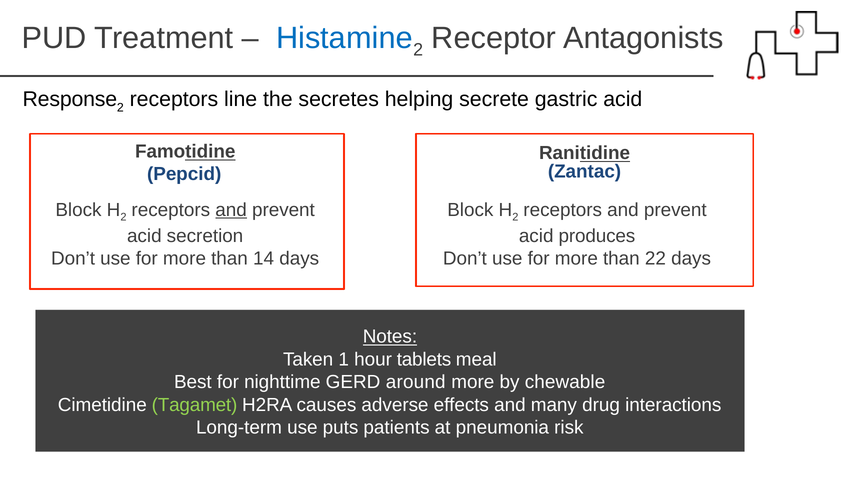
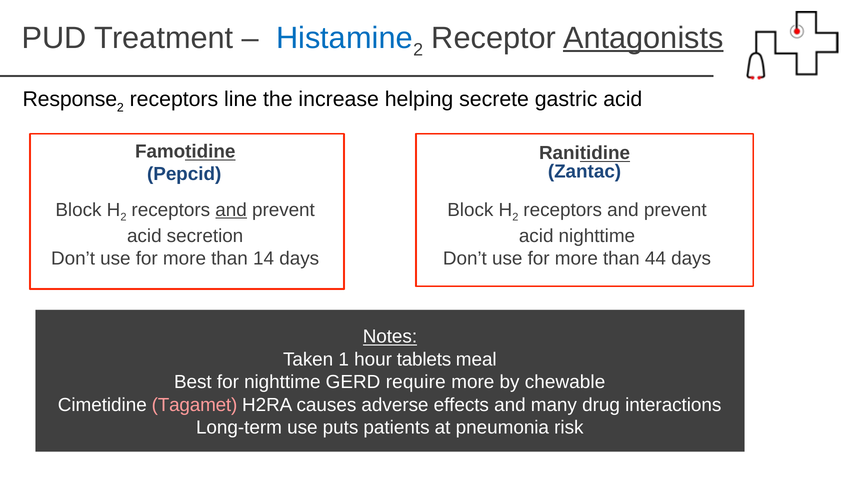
Antagonists underline: none -> present (643, 38)
secretes: secretes -> increase (339, 99)
acid produces: produces -> nighttime (597, 236)
22: 22 -> 44 (655, 258)
around: around -> require (416, 382)
Tagamet colour: light green -> pink (195, 405)
